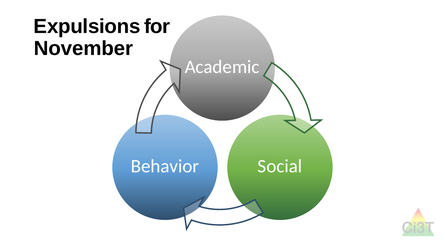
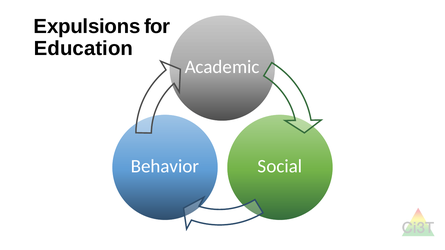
November: November -> Education (83, 48)
